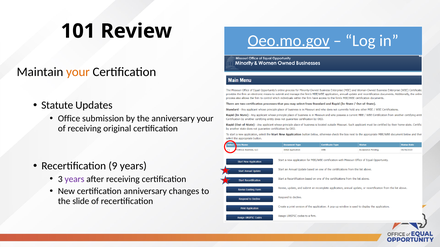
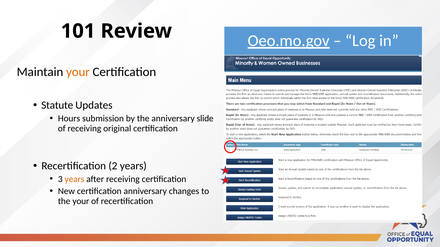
Office: Office -> Hours (69, 119)
anniversary your: your -> slide (205, 119)
9: 9 -> 2 (113, 166)
years colour: purple -> orange (75, 179)
the slide: slide -> your (81, 201)
